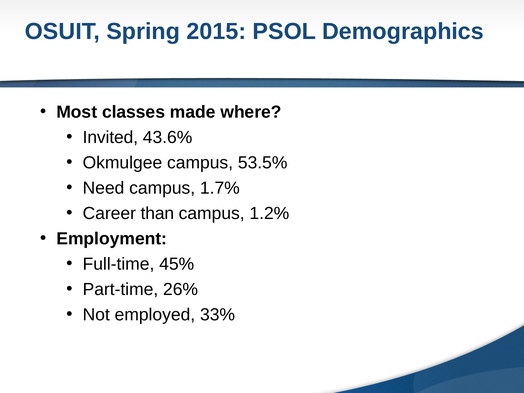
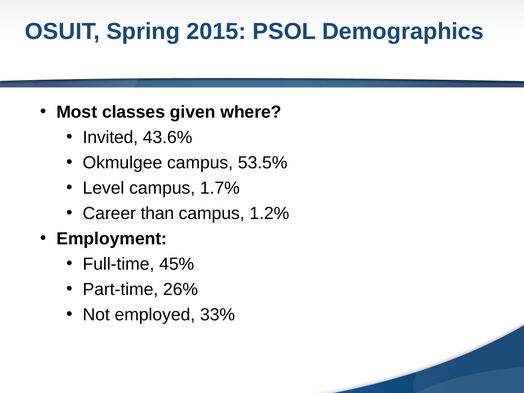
made: made -> given (193, 112)
Need: Need -> Level (104, 188)
